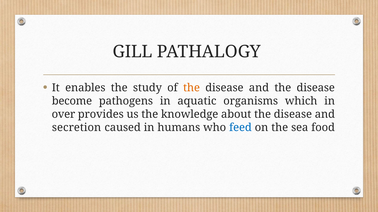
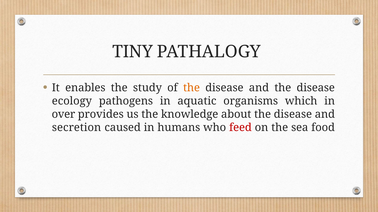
GILL: GILL -> TINY (133, 52)
become: become -> ecology (72, 101)
feed colour: blue -> red (240, 128)
